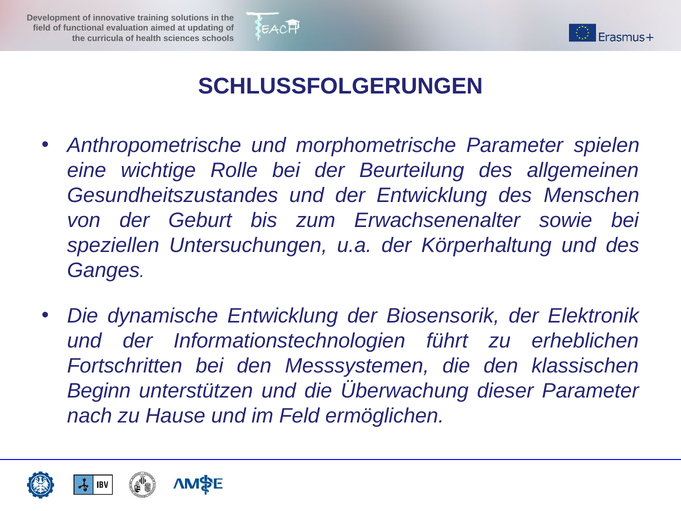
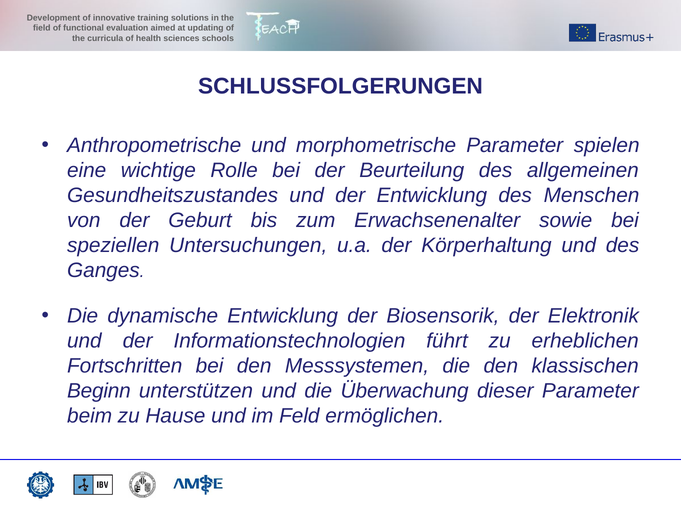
nach: nach -> beim (90, 415)
